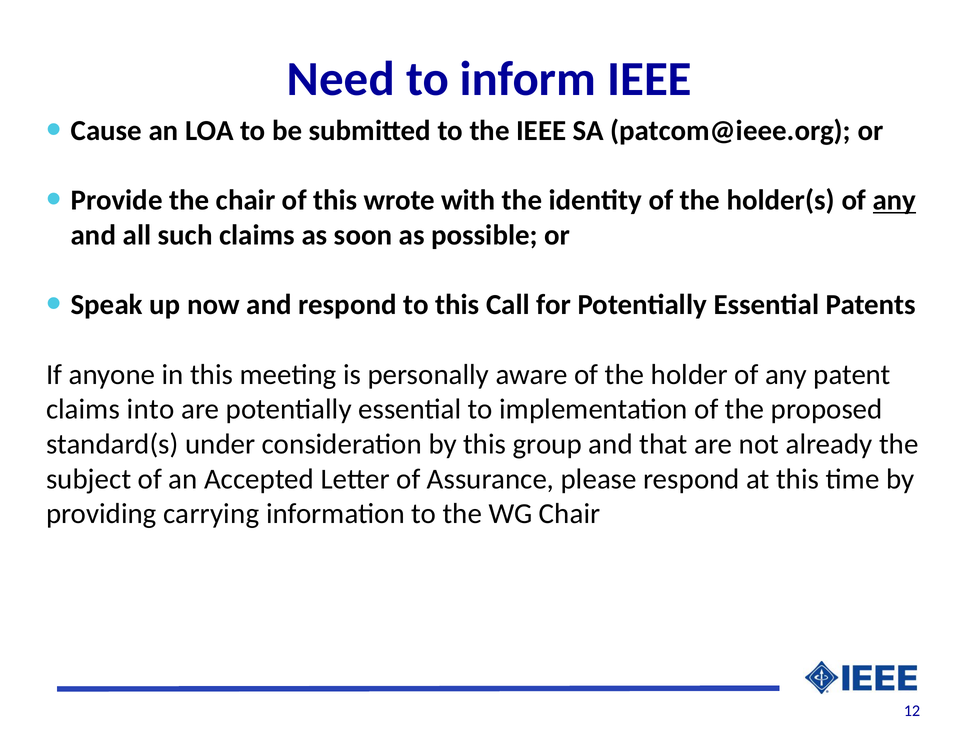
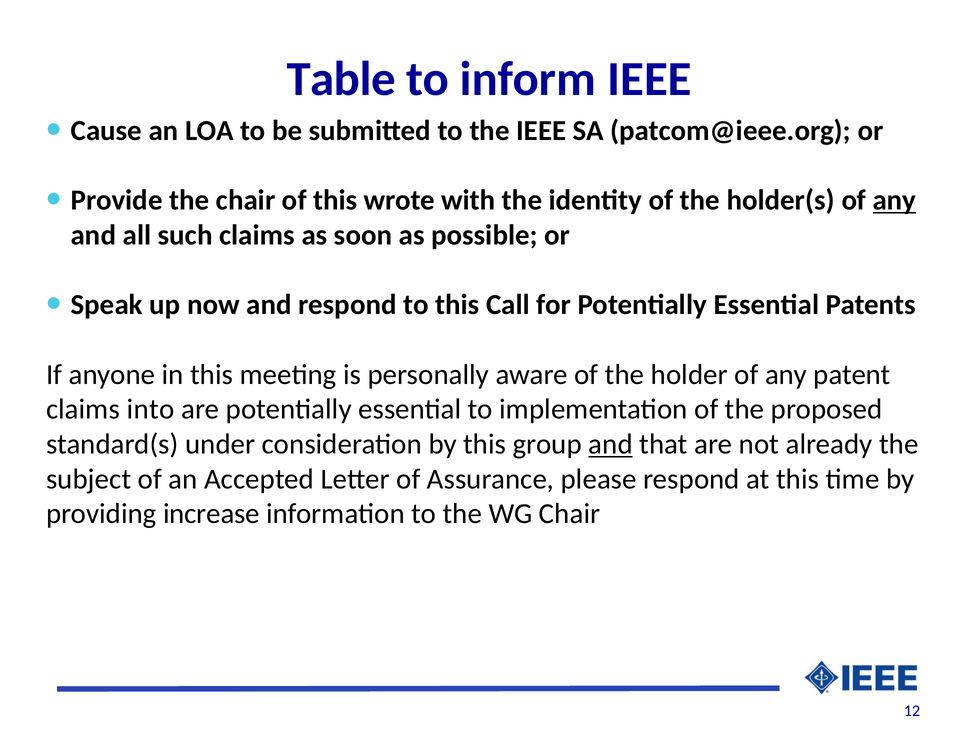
Need: Need -> Table (341, 79)
and underline: none -> present (611, 444)
carrying: carrying -> increase (211, 514)
